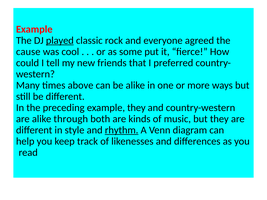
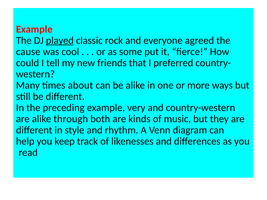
above: above -> about (80, 85)
example they: they -> very (136, 108)
rhythm underline: present -> none (122, 130)
